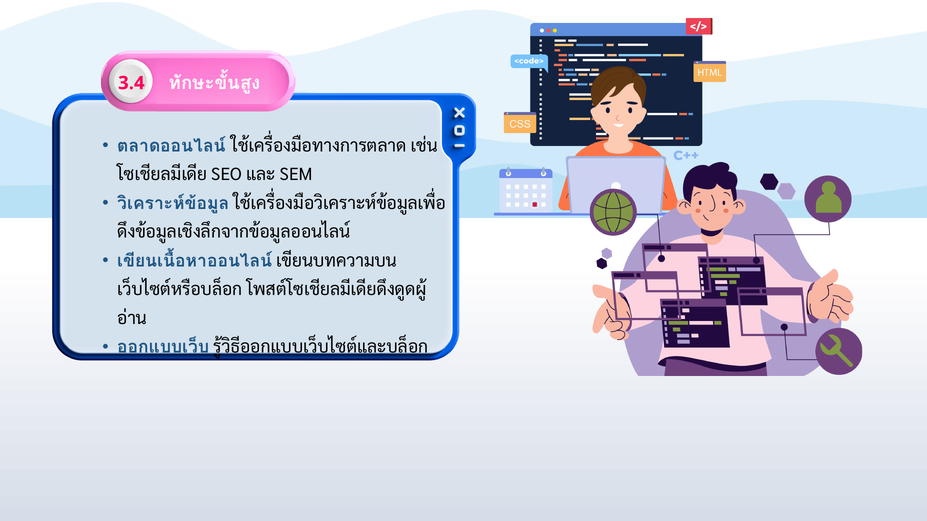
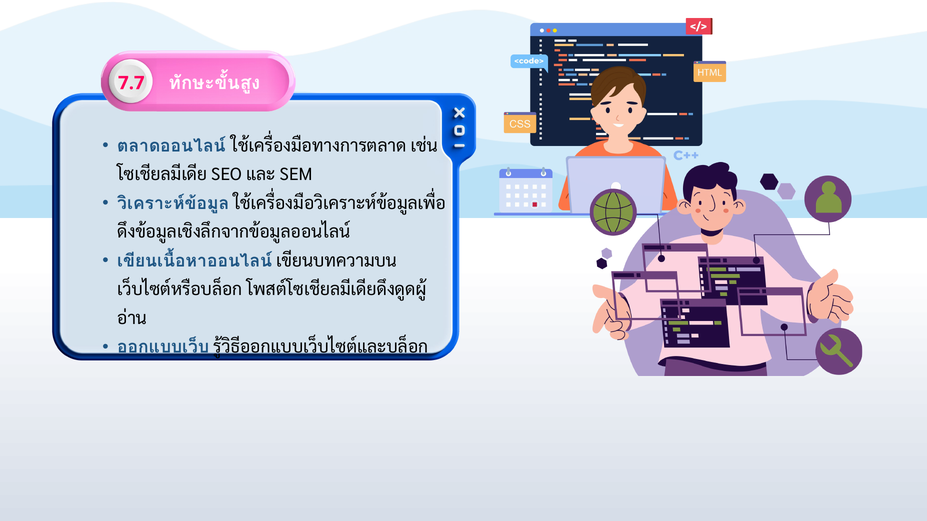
3.4: 3.4 -> 7.7 (131, 83)
